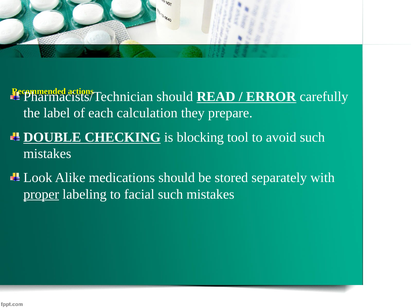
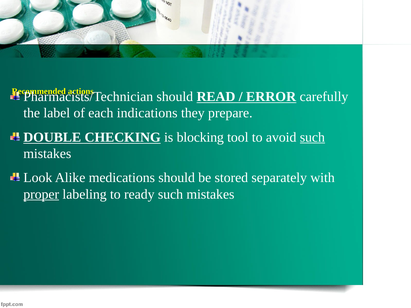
calculation: calculation -> indications (147, 113)
such underline: none -> present (312, 137)
facial: facial -> ready (139, 194)
